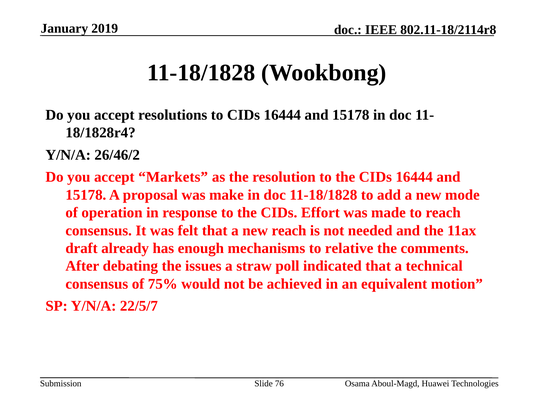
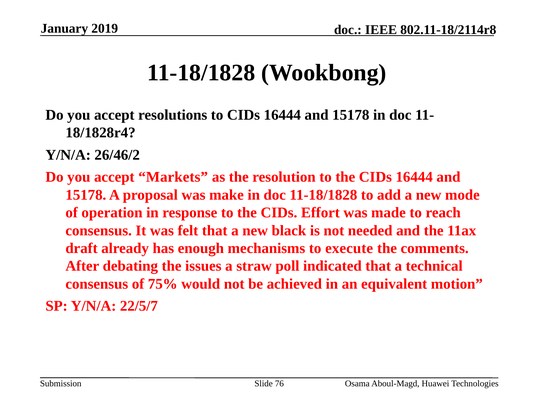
new reach: reach -> black (289, 231)
relative: relative -> execute (349, 249)
